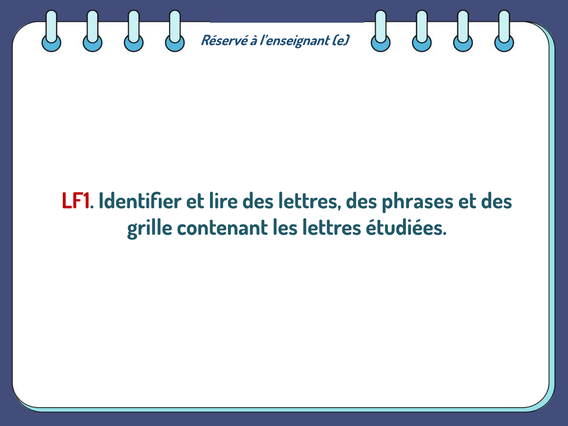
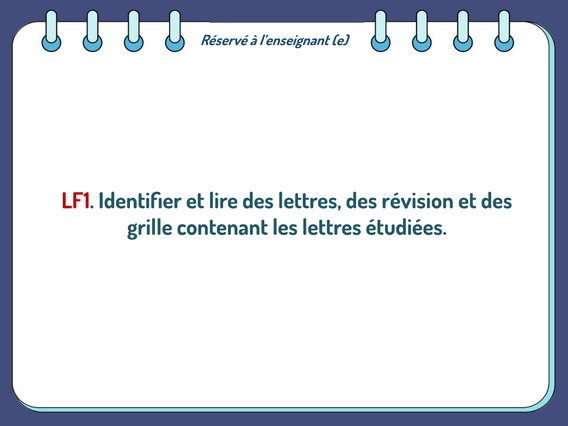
phrases: phrases -> révision (418, 201)
